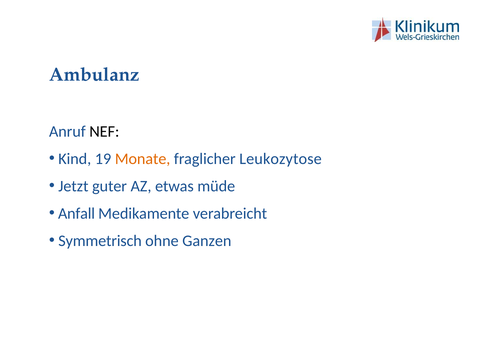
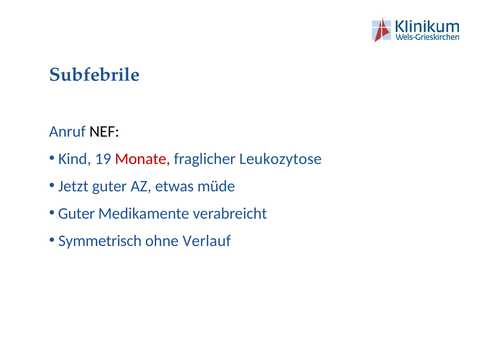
Ambulanz: Ambulanz -> Subfebrile (94, 75)
Monate colour: orange -> red (143, 159)
Anfall: Anfall -> Guter (76, 214)
Ganzen: Ganzen -> Verlauf (207, 241)
